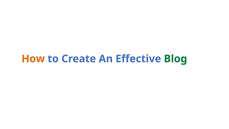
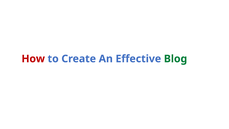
How colour: orange -> red (33, 59)
